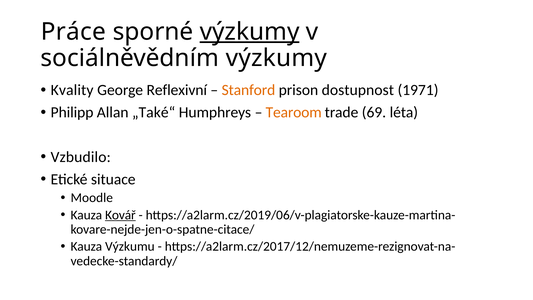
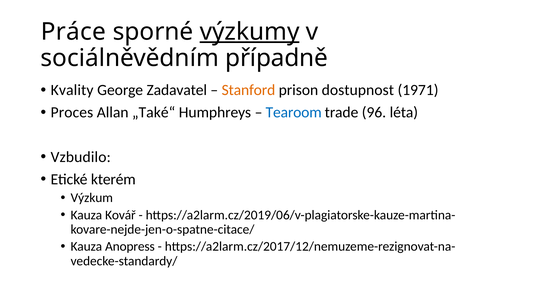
sociálněvědním výzkumy: výzkumy -> případně (277, 58)
Reflexivní: Reflexivní -> Zadavatel (177, 90)
Philipp: Philipp -> Proces (72, 112)
Tearoom colour: orange -> blue (294, 112)
69: 69 -> 96 (374, 112)
situace: situace -> kterém (113, 179)
Moodle: Moodle -> Výzkum (92, 198)
Kovář underline: present -> none (120, 215)
Výzkumu: Výzkumu -> Anopress (130, 246)
